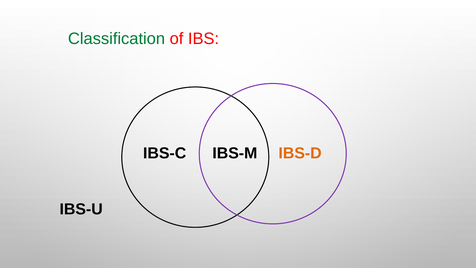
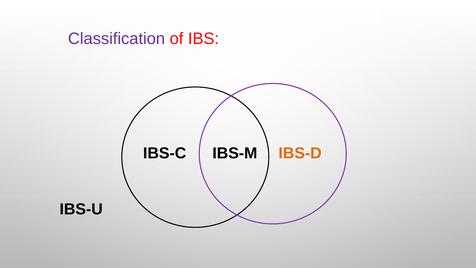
Classification colour: green -> purple (117, 39)
